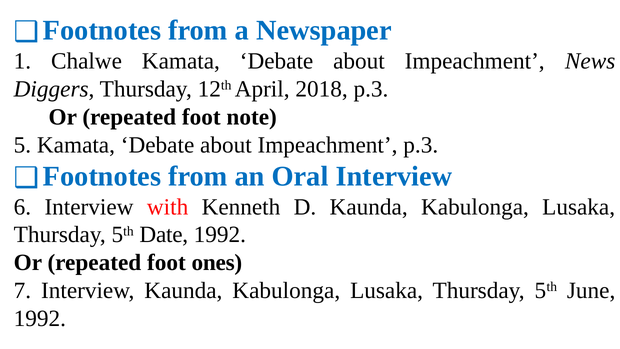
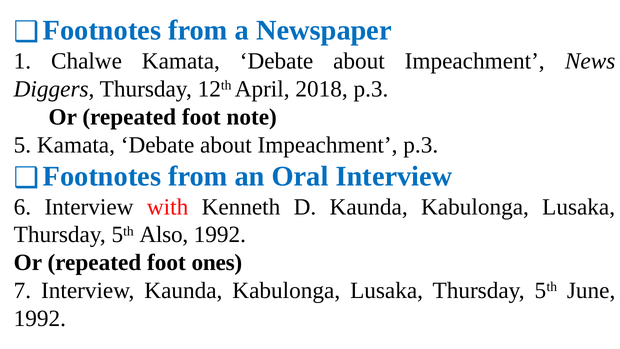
Date: Date -> Also (164, 235)
